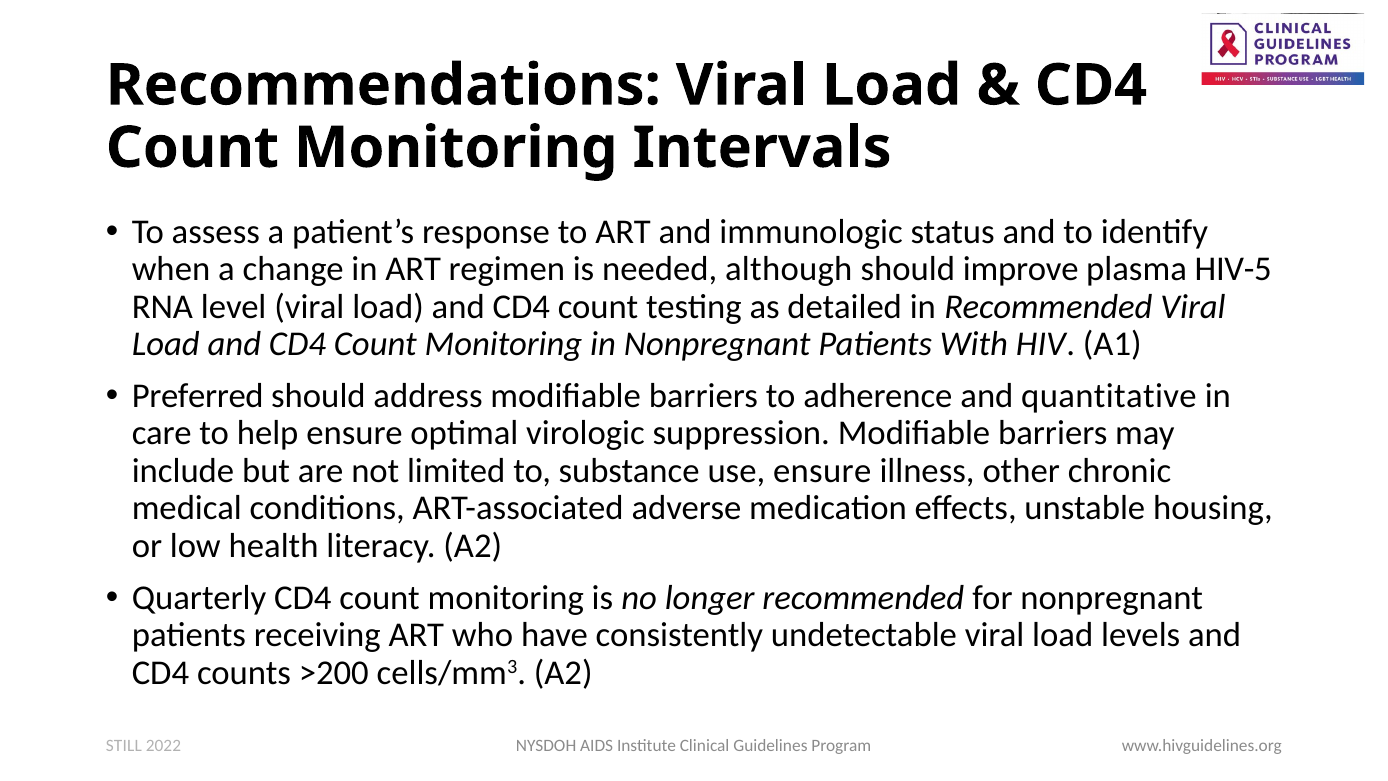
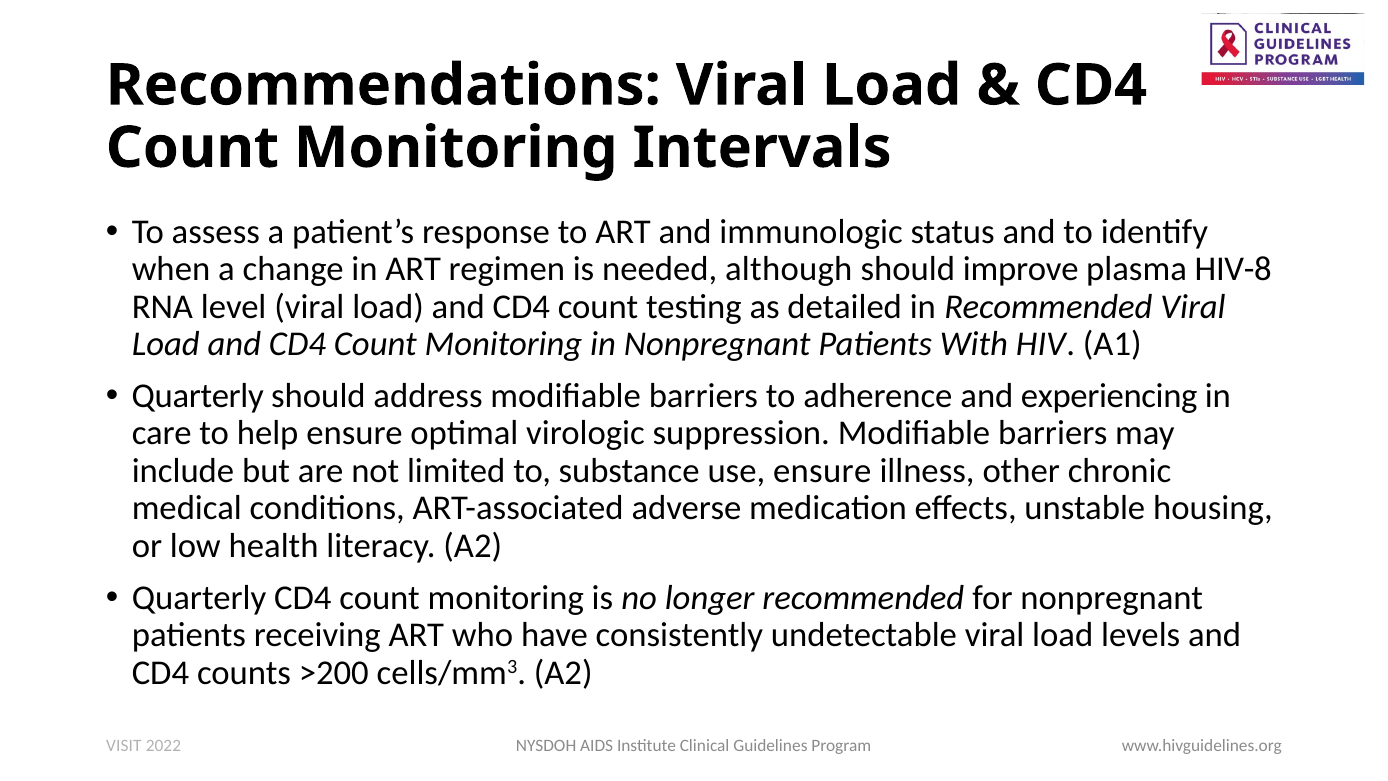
HIV-5: HIV-5 -> HIV-8 (1233, 269)
Preferred: Preferred -> Quarterly (198, 396)
quantitative: quantitative -> experiencing (1109, 396)
STILL: STILL -> VISIT (124, 746)
